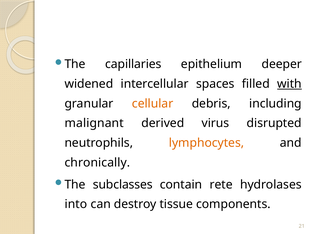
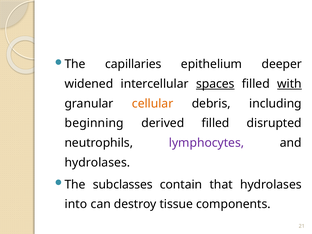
spaces underline: none -> present (215, 84)
malignant: malignant -> beginning (94, 123)
derived virus: virus -> filled (216, 123)
lymphocytes colour: orange -> purple (207, 143)
chronically: chronically -> hydrolases (97, 162)
rete: rete -> that (221, 184)
